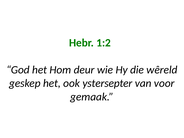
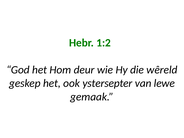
voor: voor -> lewe (164, 83)
